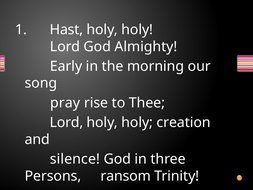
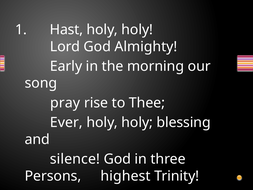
Lord: Lord -> Ever (66, 122)
creation: creation -> blessing (184, 122)
ransom: ransom -> highest (126, 176)
